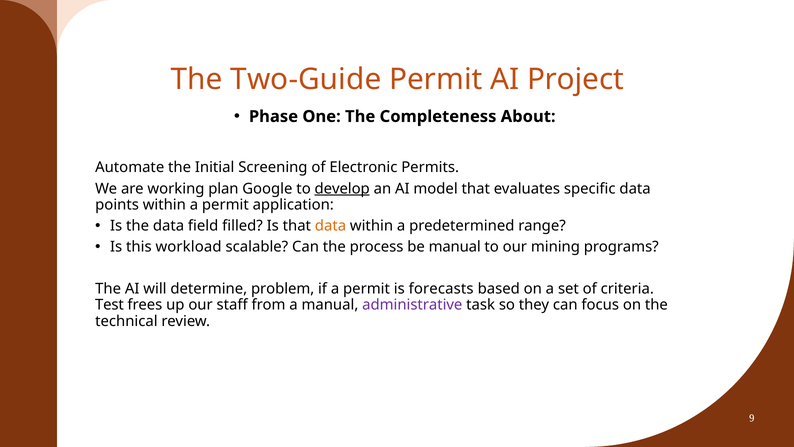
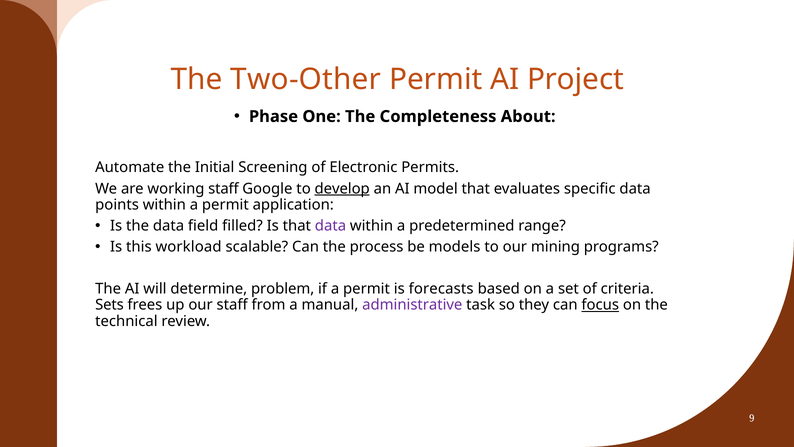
Two-Guide: Two-Guide -> Two-Other (306, 79)
working plan: plan -> staff (223, 188)
data colour: orange -> purple (330, 226)
be manual: manual -> models (455, 247)
Test: Test -> Sets (109, 305)
focus underline: none -> present (600, 305)
